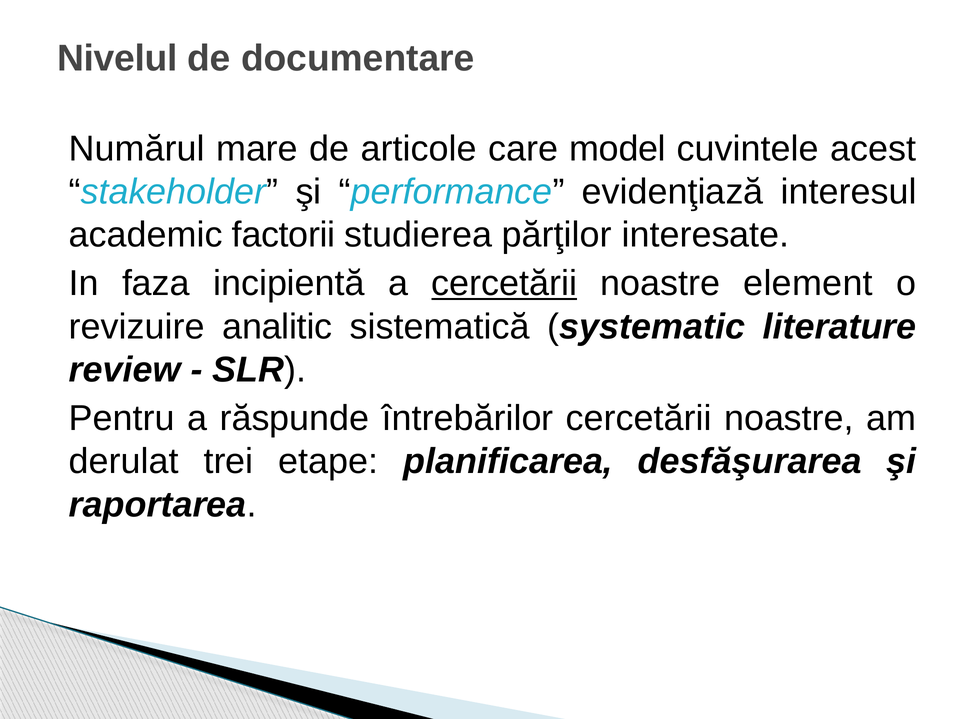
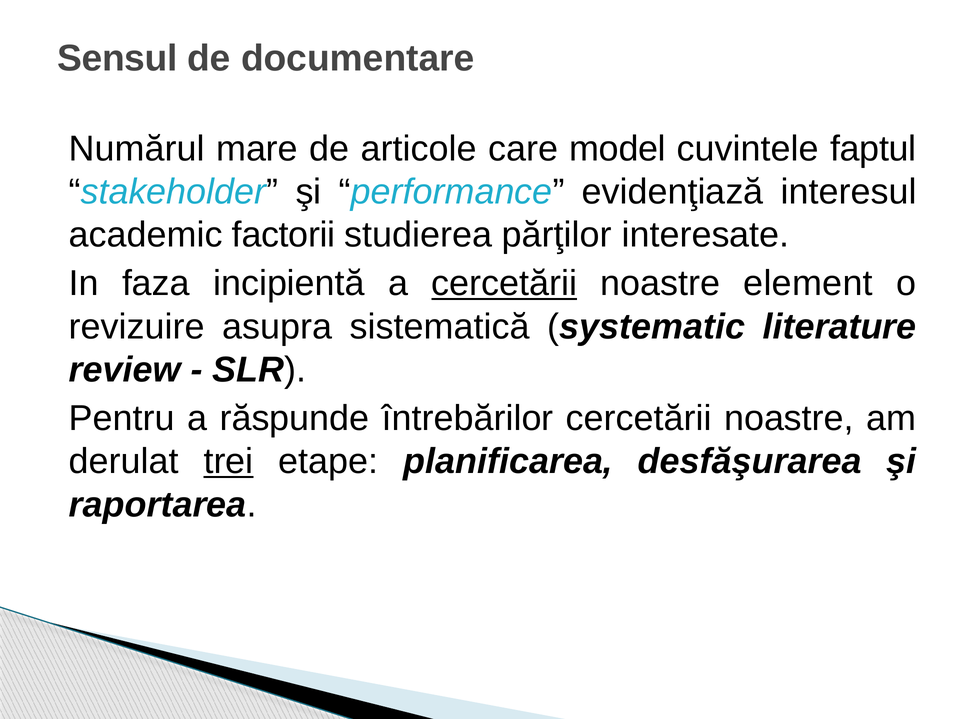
Nivelul: Nivelul -> Sensul (117, 58)
acest: acest -> faptul (873, 149)
analitic: analitic -> asupra (277, 326)
trei underline: none -> present (229, 461)
